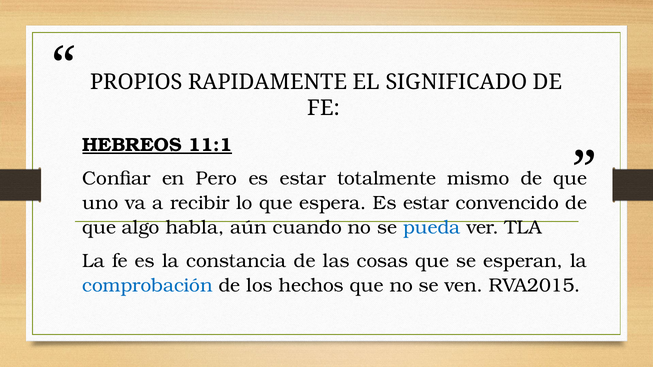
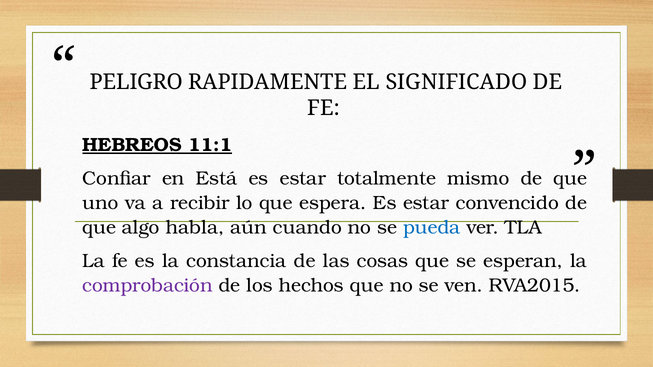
PROPIOS: PROPIOS -> PELIGRO (136, 82)
Pero: Pero -> Está (217, 179)
comprobación colour: blue -> purple (148, 286)
